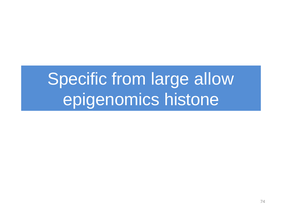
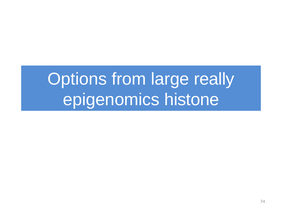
Specific: Specific -> Options (77, 79)
allow: allow -> really (214, 79)
